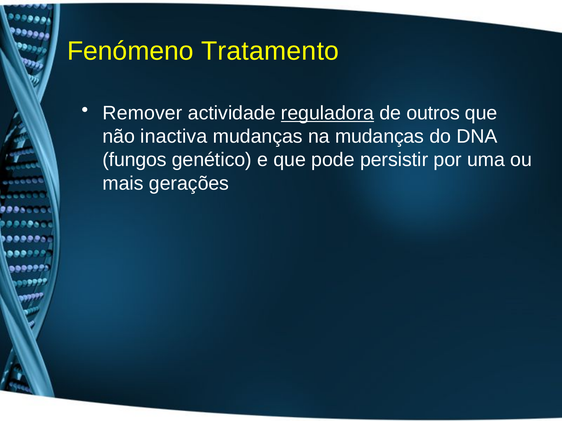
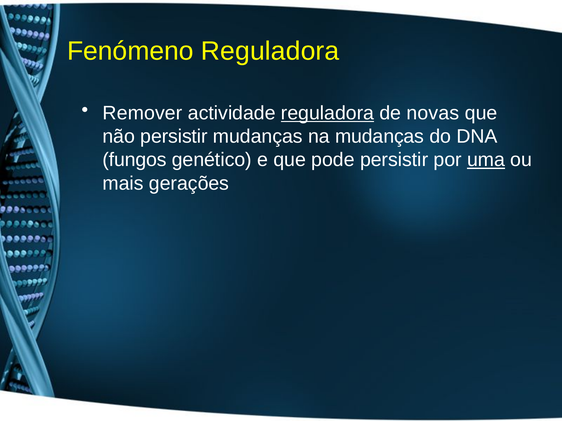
Fenómeno Tratamento: Tratamento -> Reguladora (270, 51)
outros: outros -> novas (433, 113)
não inactiva: inactiva -> persistir (174, 137)
uma underline: none -> present (486, 160)
